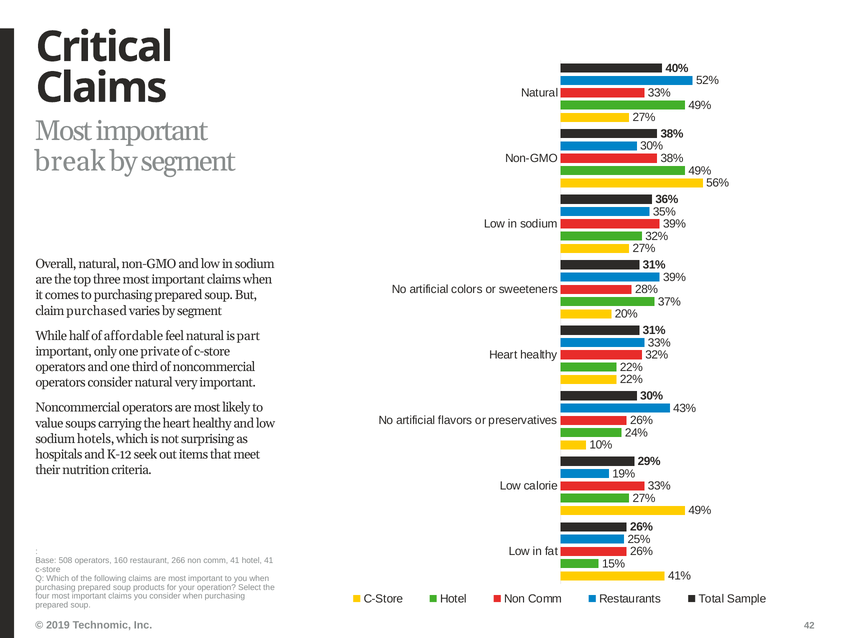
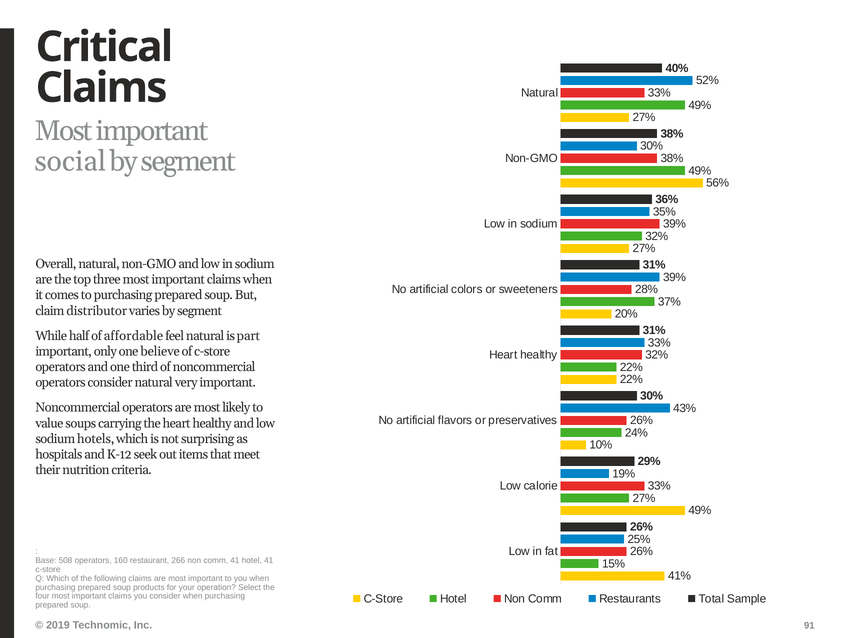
break: break -> social (70, 161)
purchased: purchased -> distributor (97, 310)
private: private -> believe (160, 351)
42: 42 -> 91 (809, 625)
